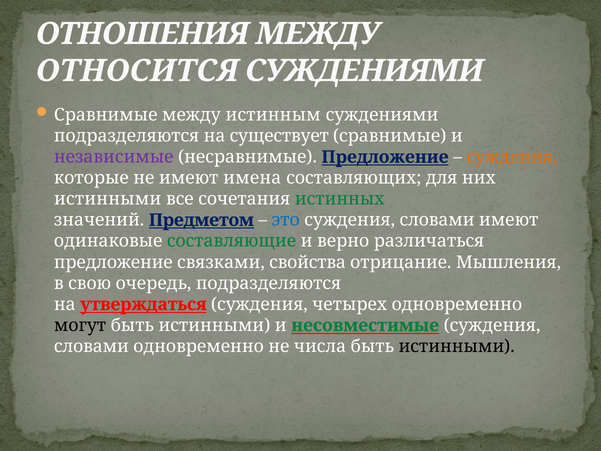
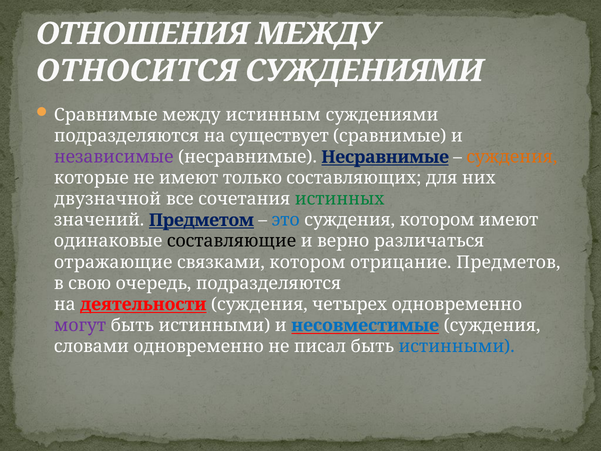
несравнимые Предложение: Предложение -> Несравнимые (385, 157)
имена: имена -> только (252, 178)
истинными: истинными -> двузначной (108, 199)
словами: словами -> котором (437, 220)
составляющие colour: green -> black (232, 241)
предложение: предложение -> отражающие (113, 262)
связками свойства: свойства -> котором (307, 262)
Мышления: Мышления -> Предметов (508, 262)
утверждаться: утверждаться -> деятельности (143, 304)
могут colour: black -> purple (80, 325)
несовместимые colour: green -> blue (365, 325)
числа: числа -> писал (320, 346)
истинными colour: black -> blue (457, 346)
